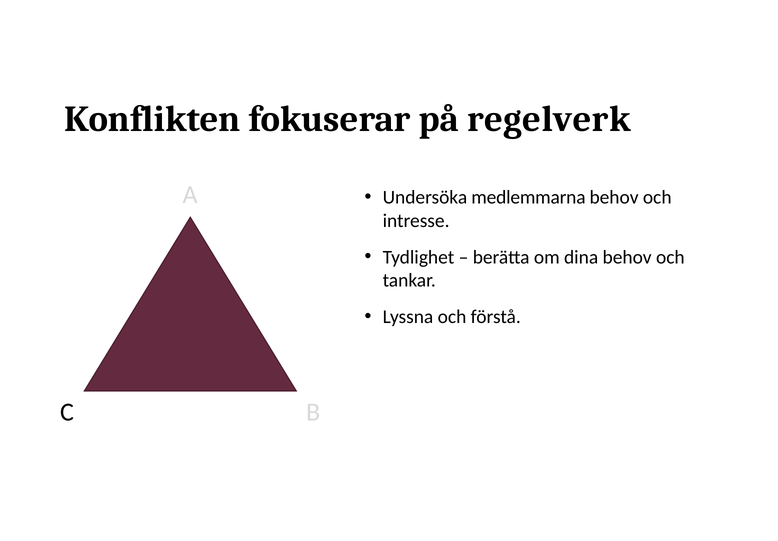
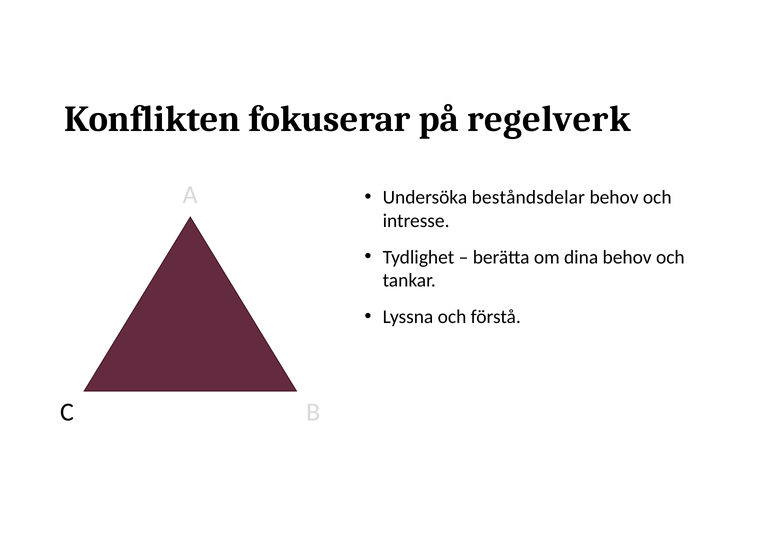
medlemmarna: medlemmarna -> beståndsdelar (528, 197)
